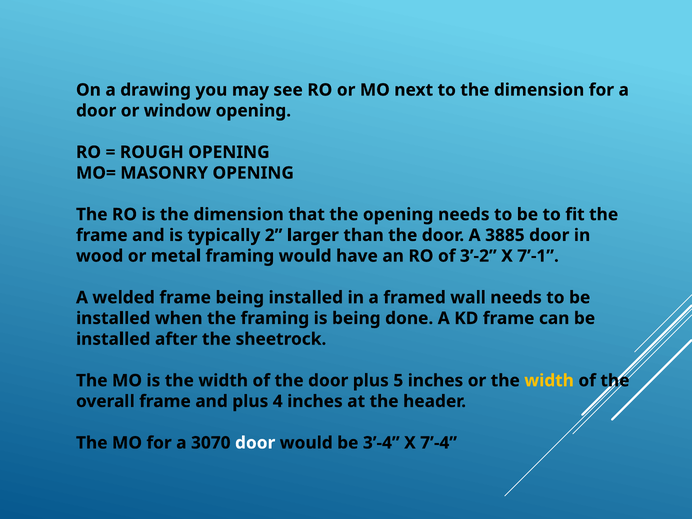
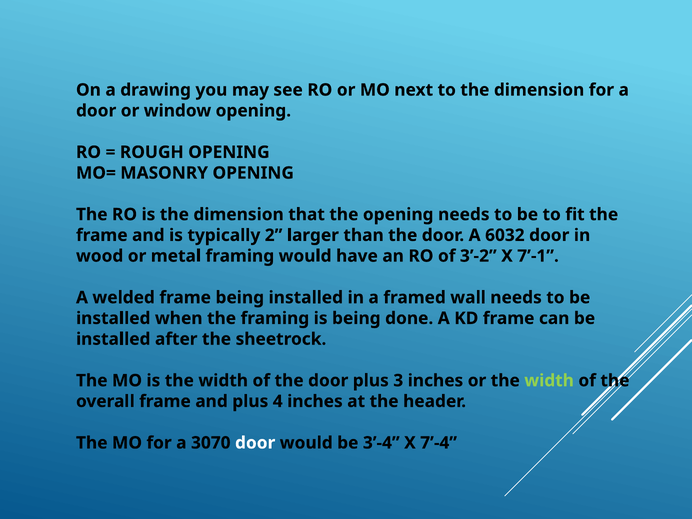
3885: 3885 -> 6032 (505, 235)
5: 5 -> 3 (398, 381)
width colour: yellow -> light green (549, 381)
